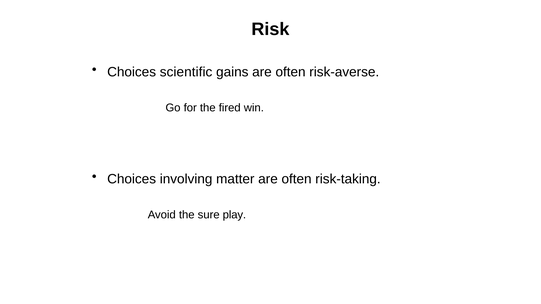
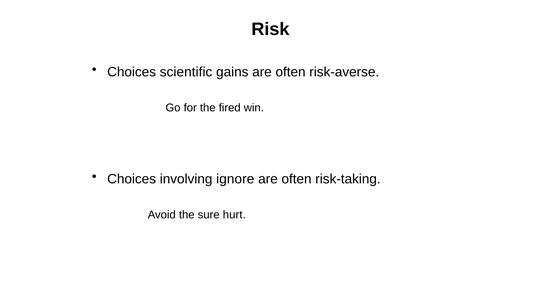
matter: matter -> ignore (235, 179)
play: play -> hurt (234, 215)
